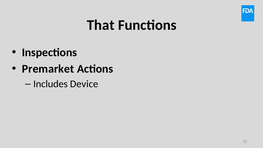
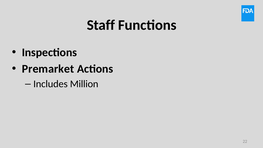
That: That -> Staff (101, 25)
Device: Device -> Million (84, 84)
